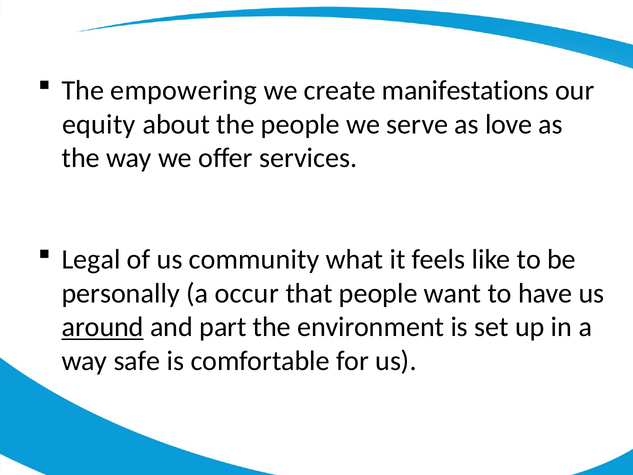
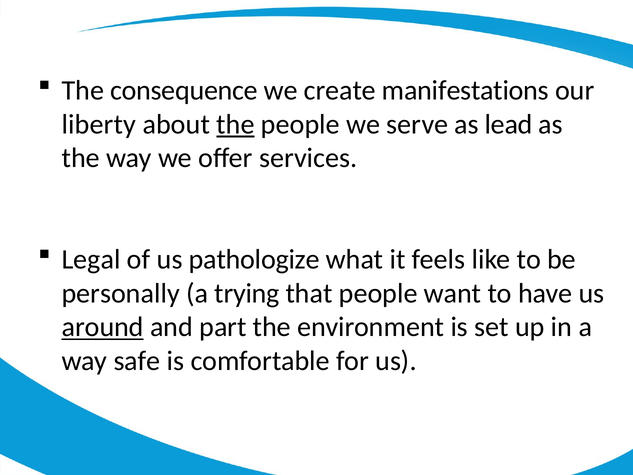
empowering: empowering -> consequence (184, 91)
equity: equity -> liberty (99, 124)
the underline: none -> present (235, 124)
love: love -> lead (509, 124)
community: community -> pathologize (254, 259)
occur: occur -> trying (247, 293)
